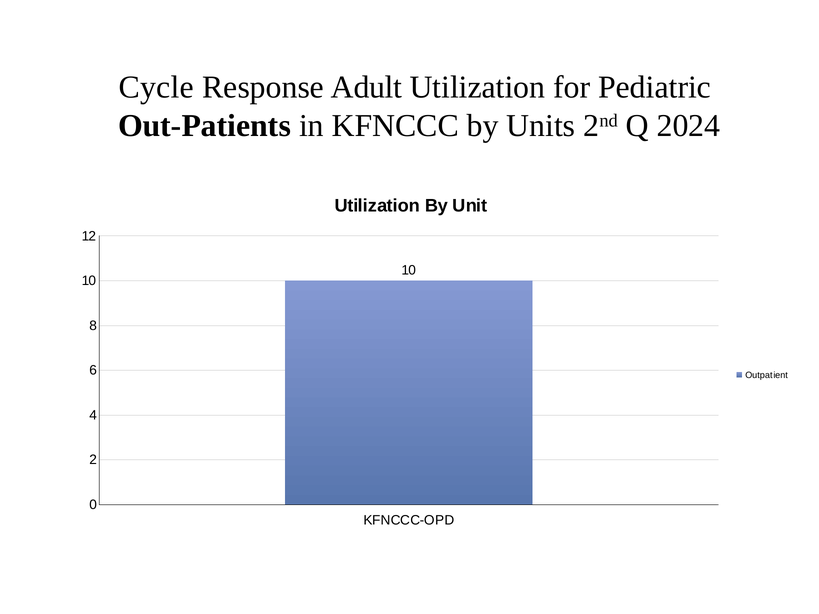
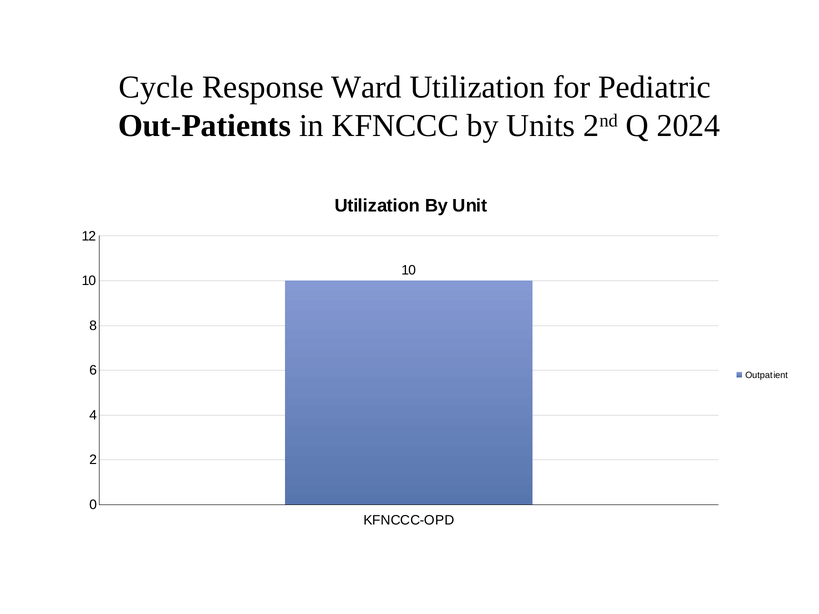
Adult: Adult -> Ward (367, 87)
